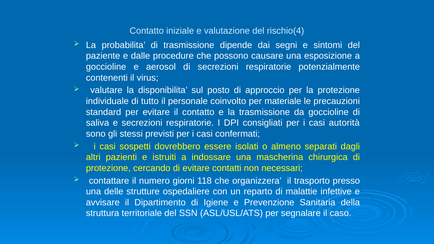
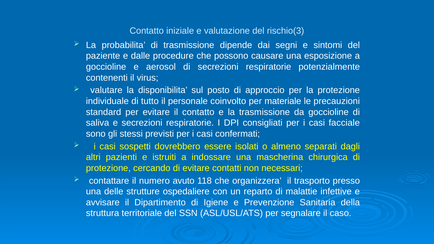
rischio(4: rischio(4 -> rischio(3 (286, 31)
autorità: autorità -> facciale (344, 123)
giorni: giorni -> avuto (184, 181)
